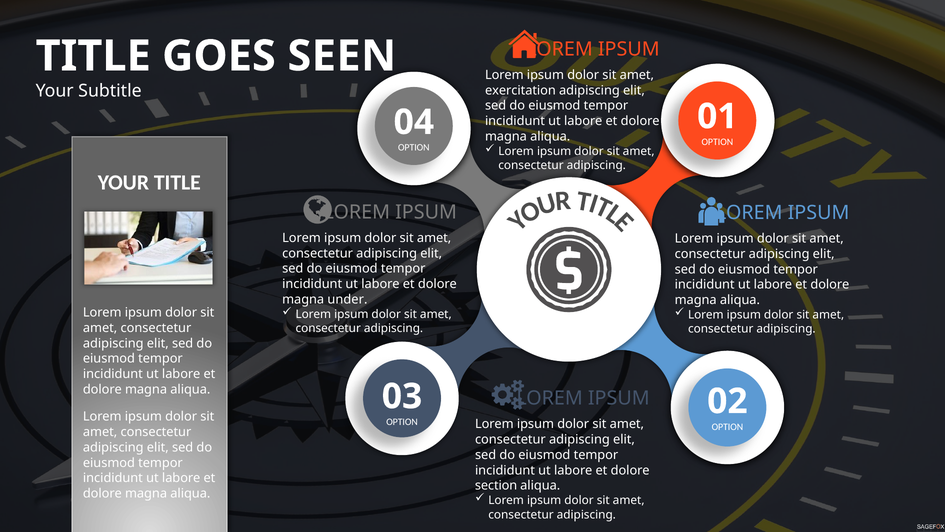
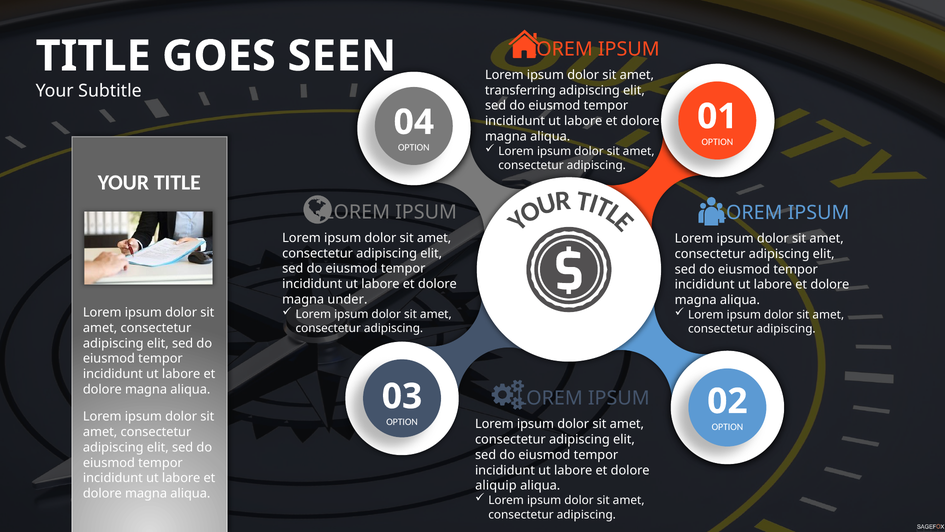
exercitation: exercitation -> transferring (520, 90)
section: section -> aliquip (496, 485)
